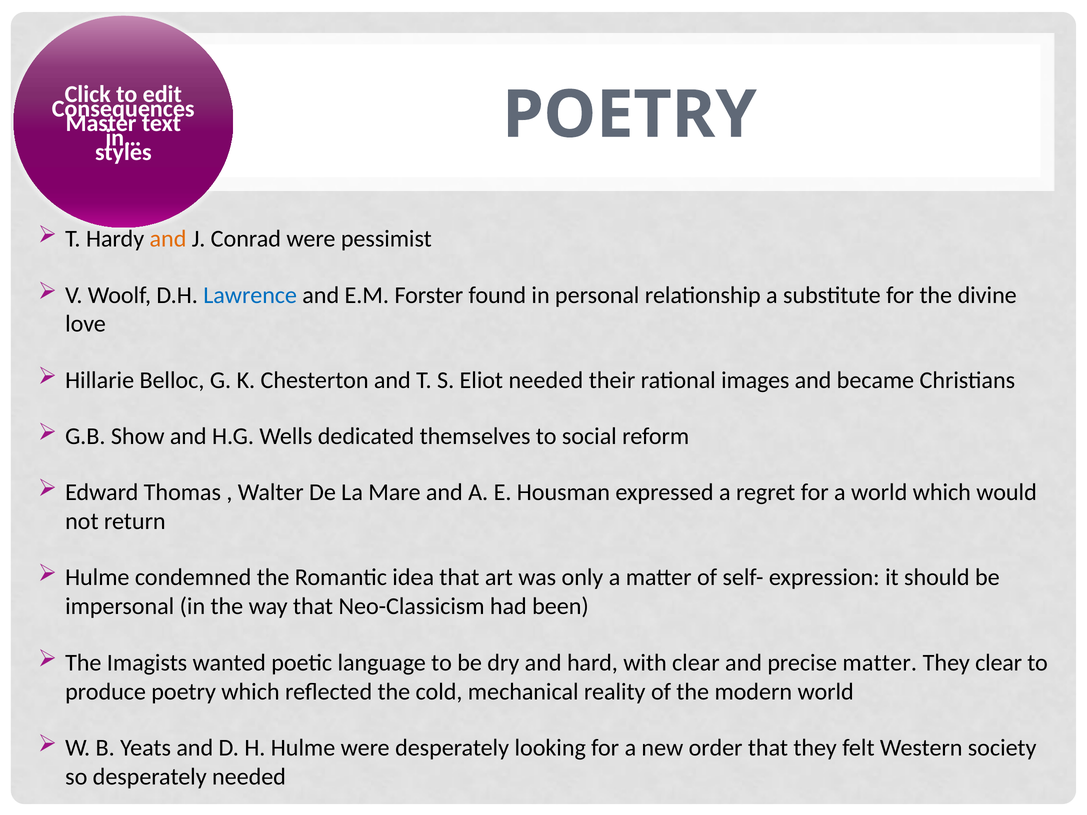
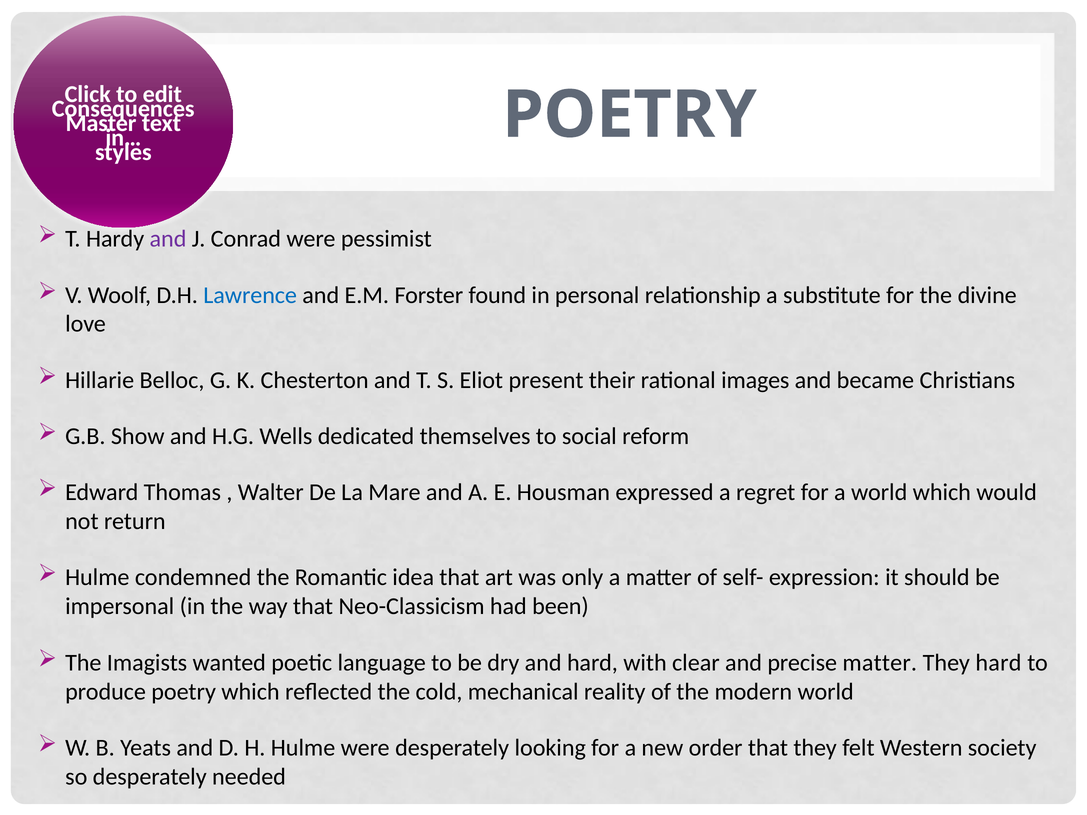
and colour: orange -> purple (168, 239)
Eliot needed: needed -> present (546, 380)
They clear: clear -> hard (998, 663)
